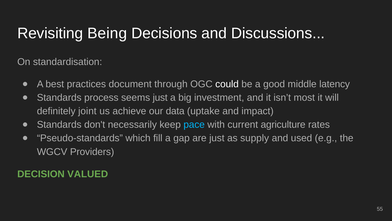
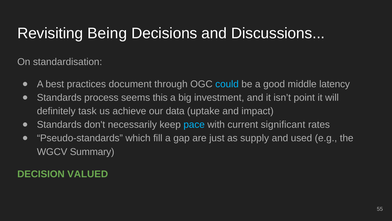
could colour: white -> light blue (227, 84)
seems just: just -> this (160, 97)
most: most -> point (304, 97)
joint: joint -> task (87, 111)
agriculture: agriculture -> significant (283, 124)
Providers: Providers -> Summary (92, 151)
